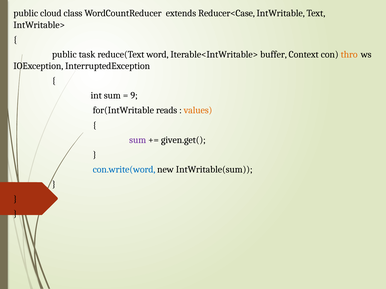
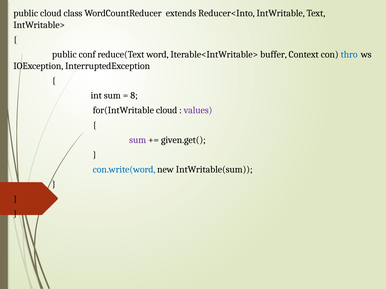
Reducer<Case: Reducer<Case -> Reducer<Into (226, 13)
task: task -> conf (87, 55)
thro colour: orange -> blue (349, 55)
9: 9 -> 8 (134, 96)
for(IntWritable reads: reads -> cloud (167, 110)
values colour: orange -> purple (198, 110)
